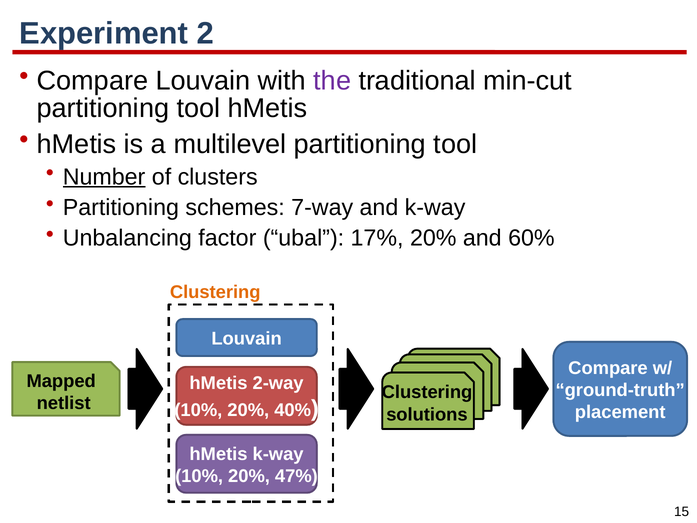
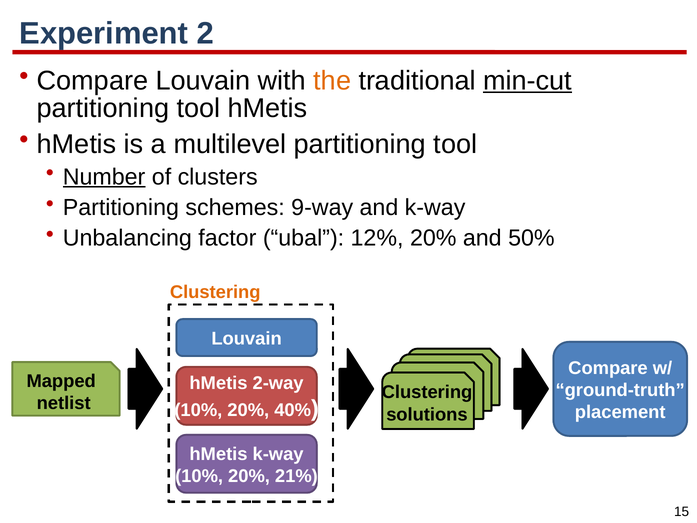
the colour: purple -> orange (332, 81)
min-cut underline: none -> present (528, 81)
7-way: 7-way -> 9-way (322, 207)
17%: 17% -> 12% (377, 238)
60%: 60% -> 50% (531, 238)
47%: 47% -> 21% (296, 476)
